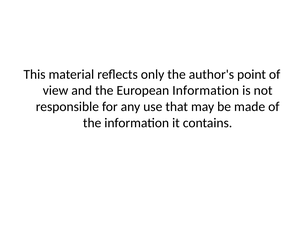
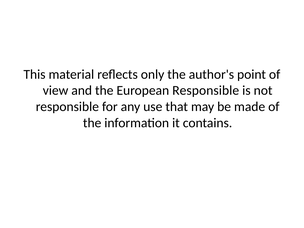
European Information: Information -> Responsible (206, 91)
